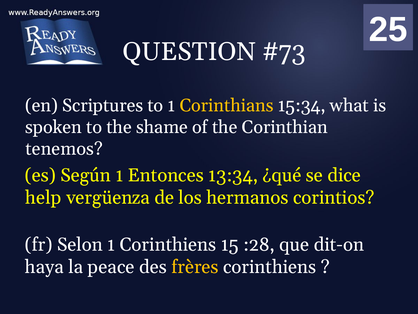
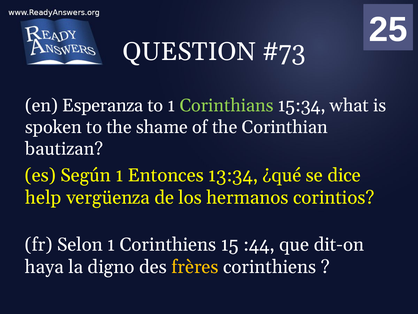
Scriptures: Scriptures -> Esperanza (103, 105)
Corinthians colour: yellow -> light green (227, 105)
tenemos: tenemos -> bautizan (64, 149)
:28: :28 -> :44 (259, 244)
peace: peace -> digno (111, 267)
